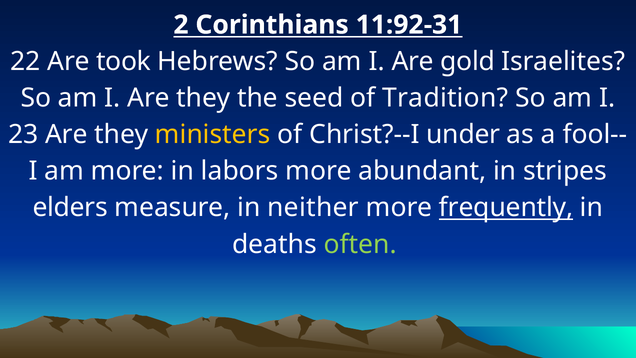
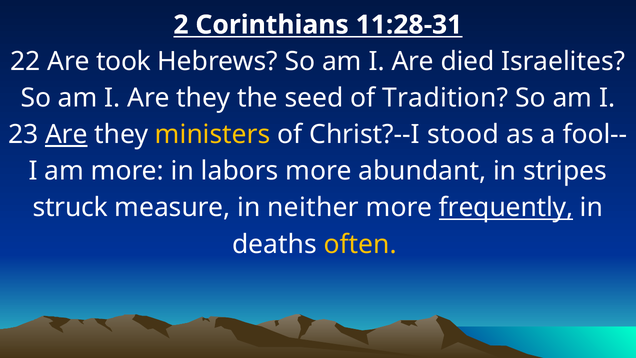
11:92-31: 11:92-31 -> 11:28-31 (409, 25)
gold: gold -> died (468, 61)
Are underline: none -> present (66, 134)
under: under -> stood (463, 134)
elders: elders -> struck (70, 208)
often colour: light green -> yellow (360, 244)
